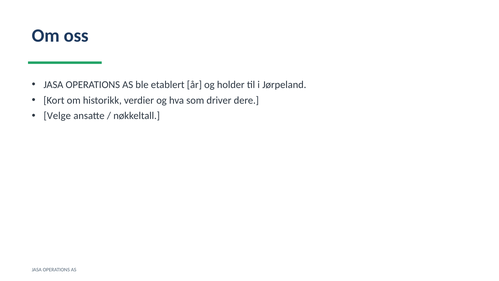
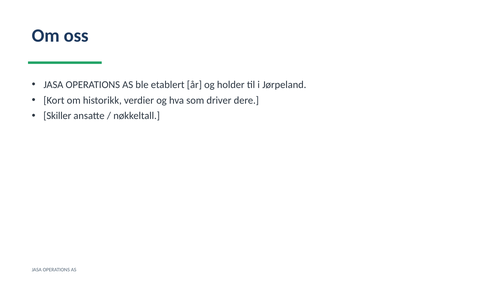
Velge: Velge -> Skiller (57, 116)
